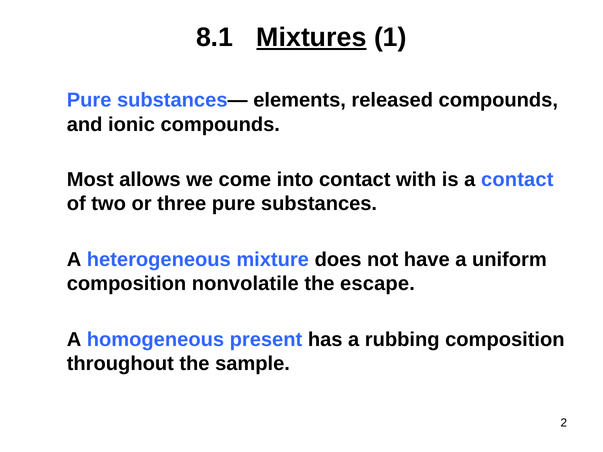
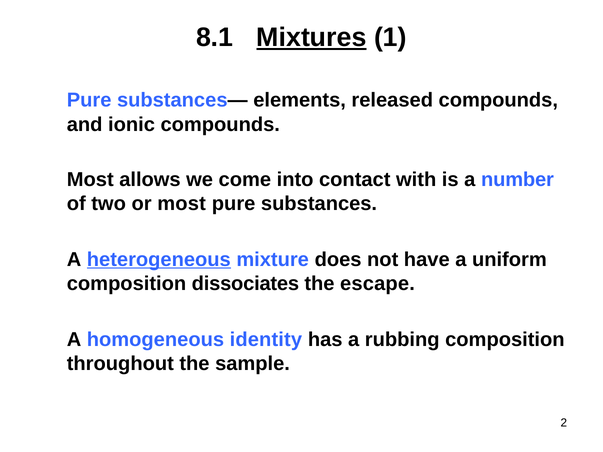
a contact: contact -> number (517, 180)
or three: three -> most (182, 204)
heterogeneous underline: none -> present (159, 260)
nonvolatile: nonvolatile -> dissociates (245, 284)
present: present -> identity (266, 340)
